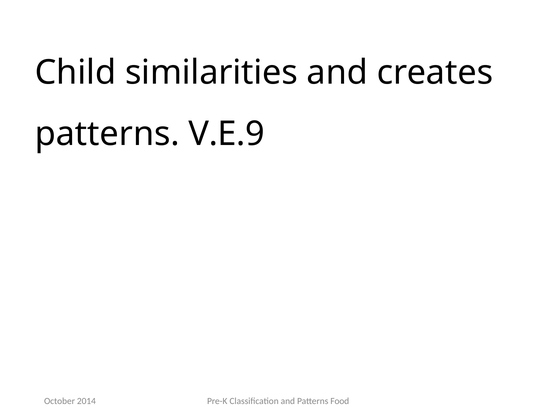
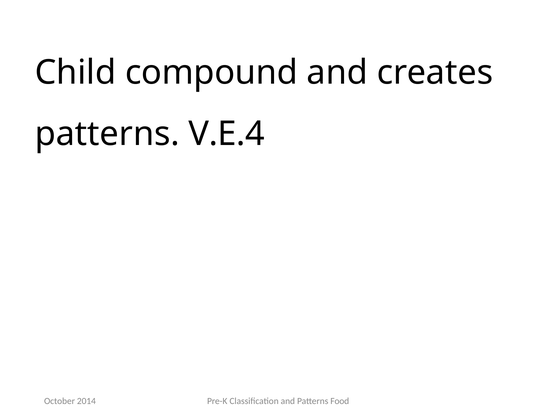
similarities: similarities -> compound (211, 72)
V.E.9: V.E.9 -> V.E.4 (227, 134)
